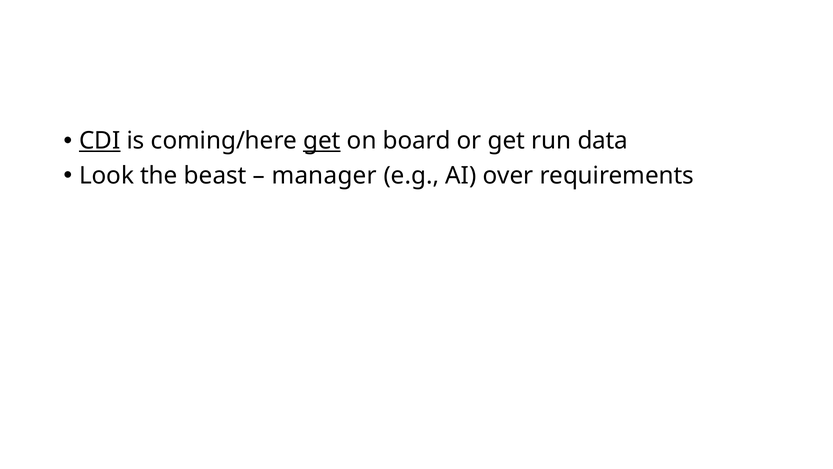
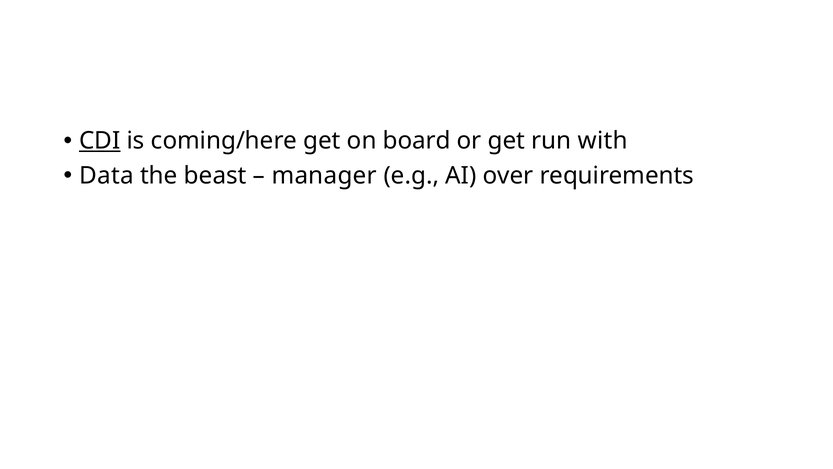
get underline: present -> none (322, 141)
data: data -> with (603, 141)
Look: Look -> Data (106, 176)
